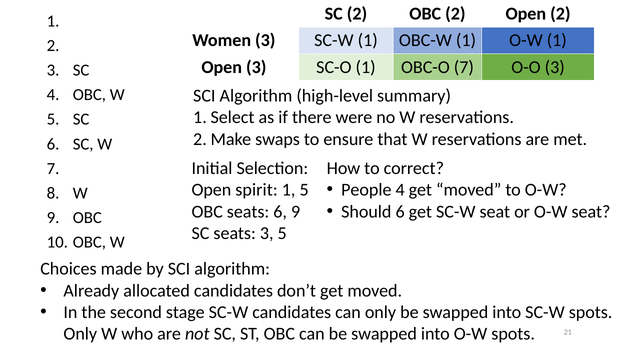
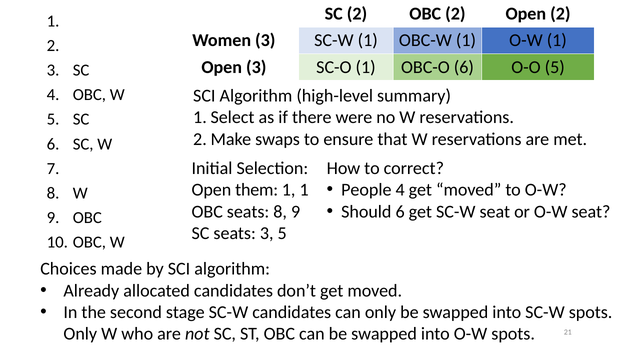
OBC-O 7: 7 -> 6 (464, 67)
O-O 3: 3 -> 5 (555, 67)
spirit: spirit -> them (257, 190)
1 5: 5 -> 1 (304, 190)
seats 6: 6 -> 8 (280, 212)
